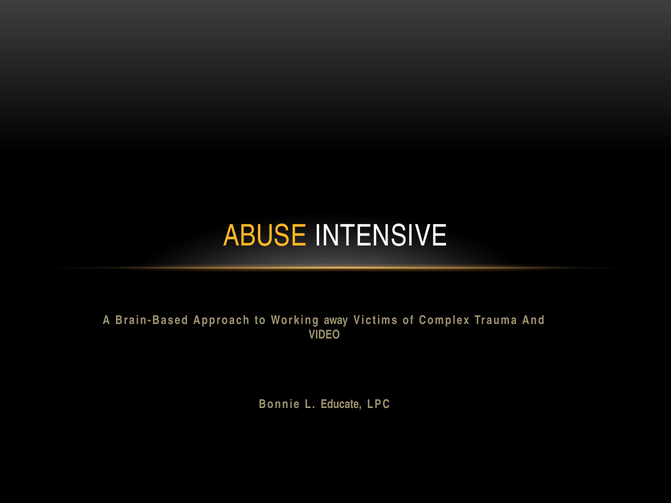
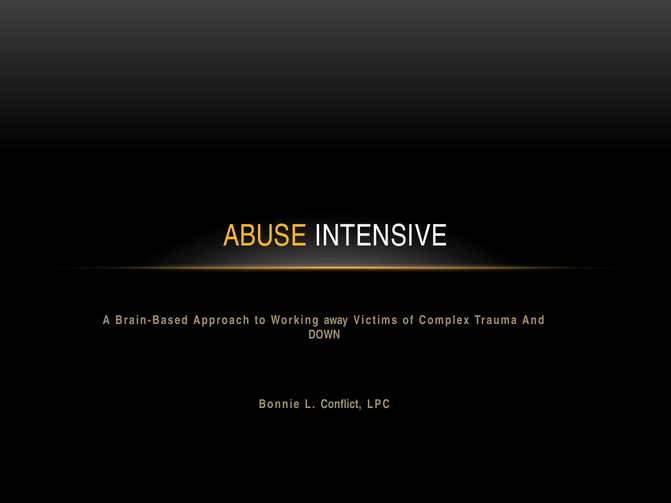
VIDEO: VIDEO -> DOWN (324, 335)
Educate: Educate -> Conflict (341, 405)
